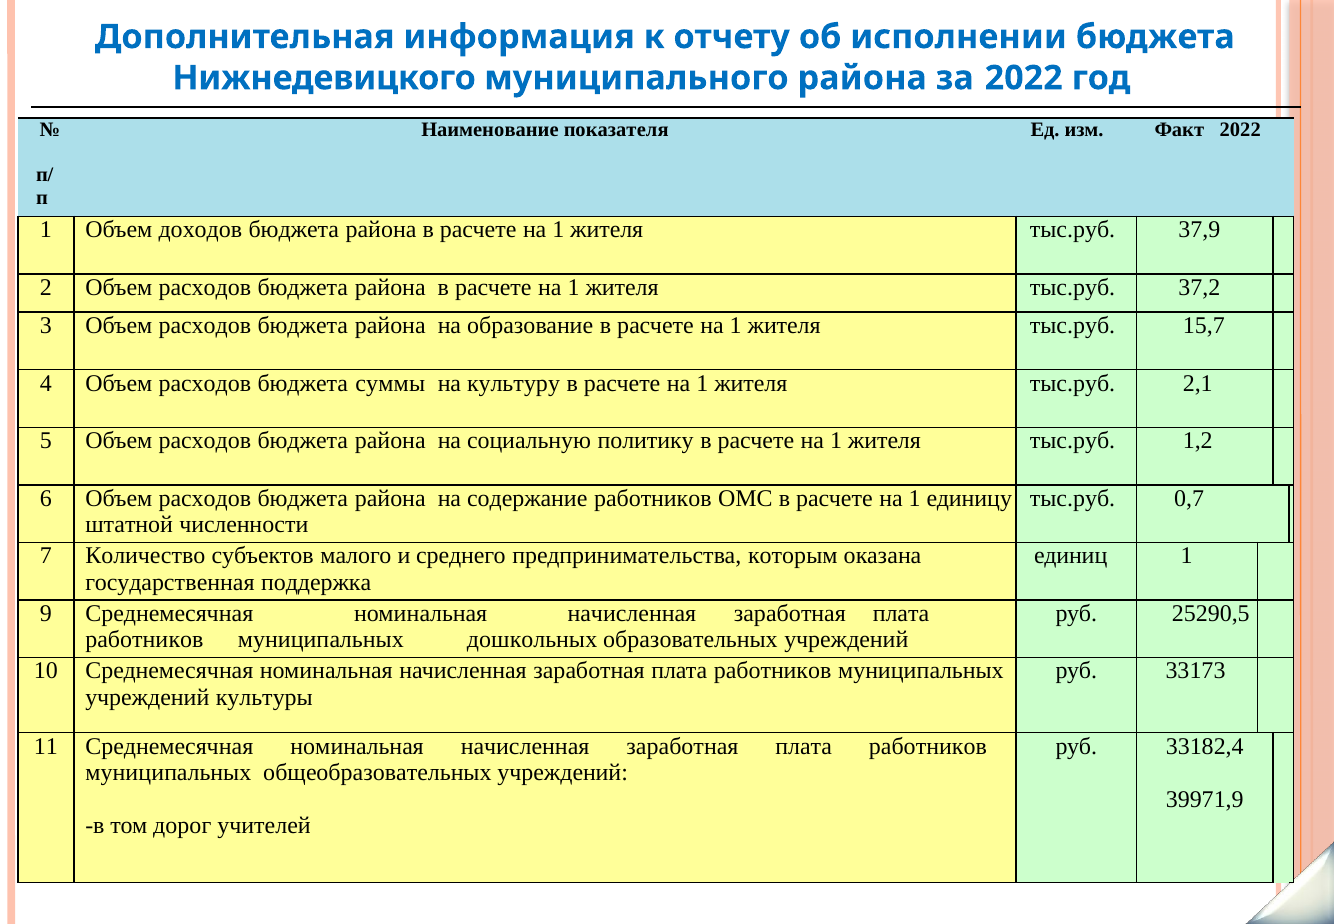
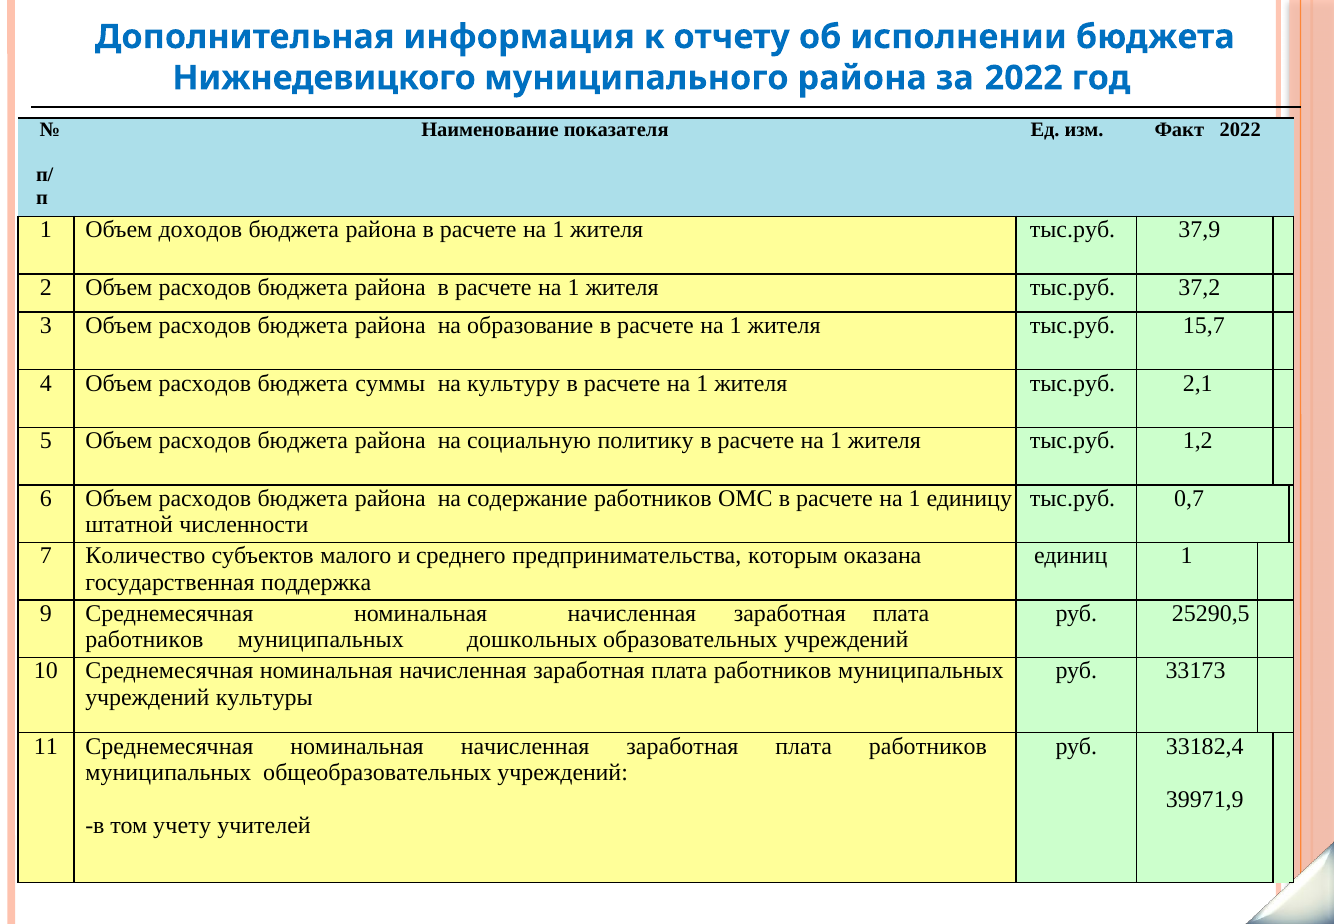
дорог: дорог -> учету (182, 825)
